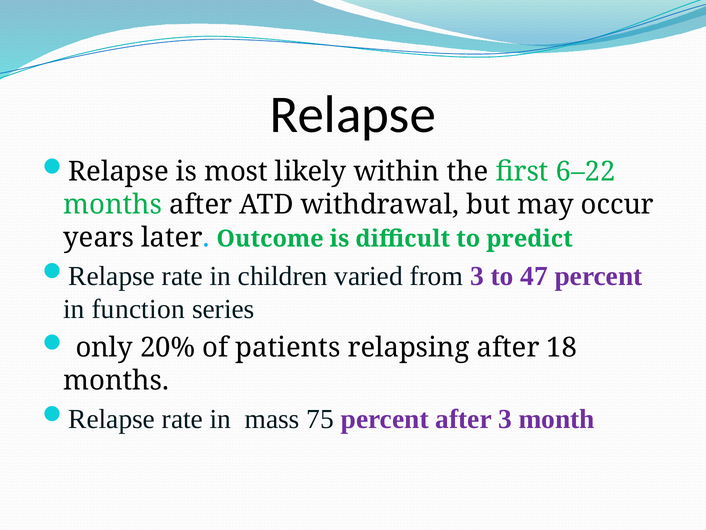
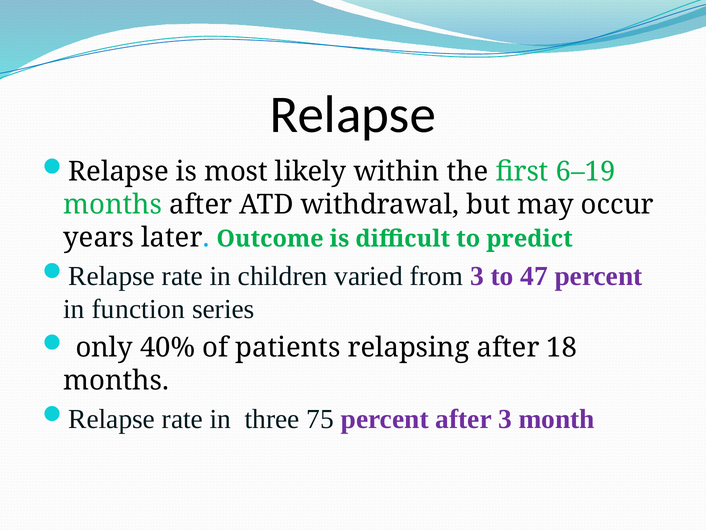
6–22: 6–22 -> 6–19 (586, 171)
20%: 20% -> 40% (168, 347)
mass: mass -> three (272, 419)
